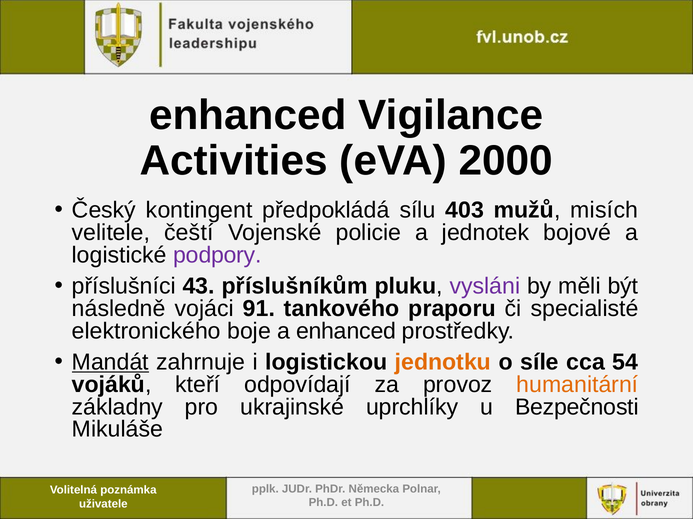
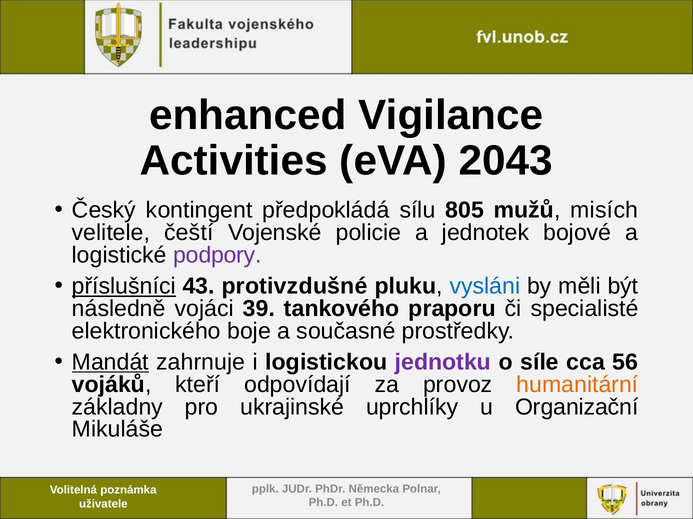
2000: 2000 -> 2043 (506, 161)
403: 403 -> 805 (465, 211)
příslušníci underline: none -> present (124, 287)
příslušníkům: příslušníkům -> protivzdušné (295, 287)
vysláni colour: purple -> blue (485, 287)
91: 91 -> 39 (259, 309)
a enhanced: enhanced -> současné (346, 332)
jednotku colour: orange -> purple (443, 363)
54: 54 -> 56 (625, 363)
Bezpečnosti: Bezpečnosti -> Organizační (577, 408)
